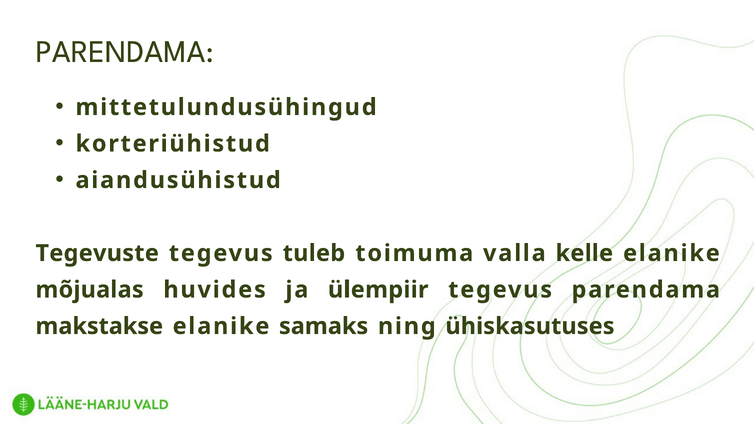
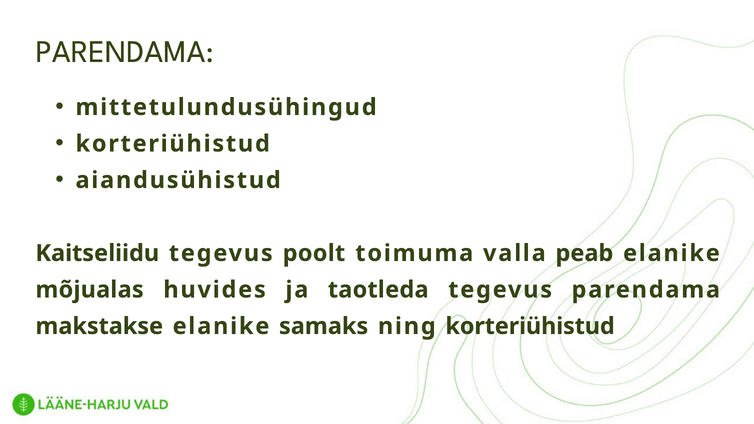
Tegevuste: Tegevuste -> Kaitseliidu (97, 253)
tuleb: tuleb -> poolt (314, 253)
kelle: kelle -> peab (584, 253)
ülempiir: ülempiir -> taotleda (378, 290)
ning ühiskasutuses: ühiskasutuses -> korteriühistud (530, 326)
